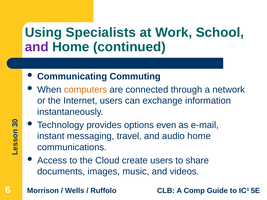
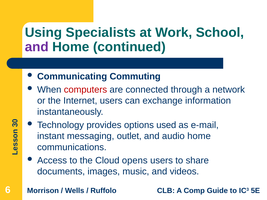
computers colour: orange -> red (85, 90)
even: even -> used (166, 125)
travel: travel -> outlet (129, 136)
create: create -> opens (135, 161)
